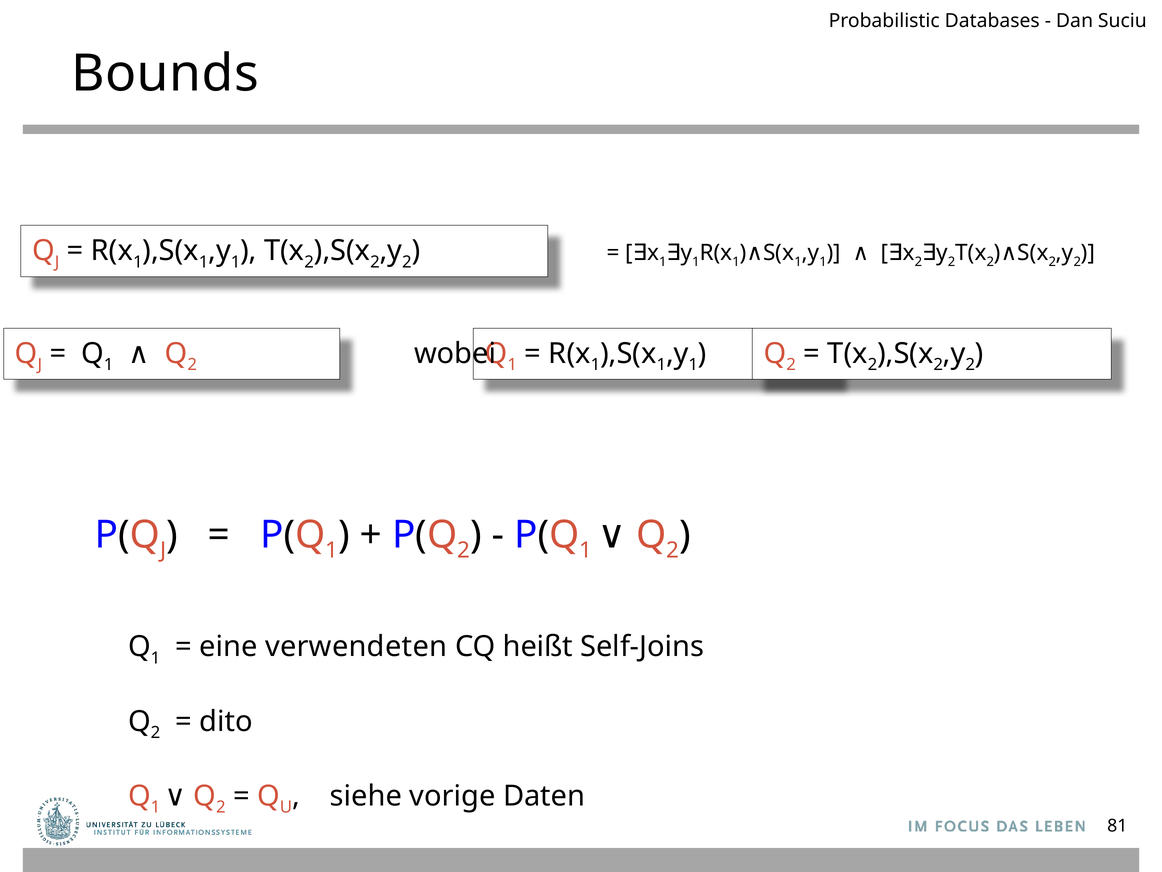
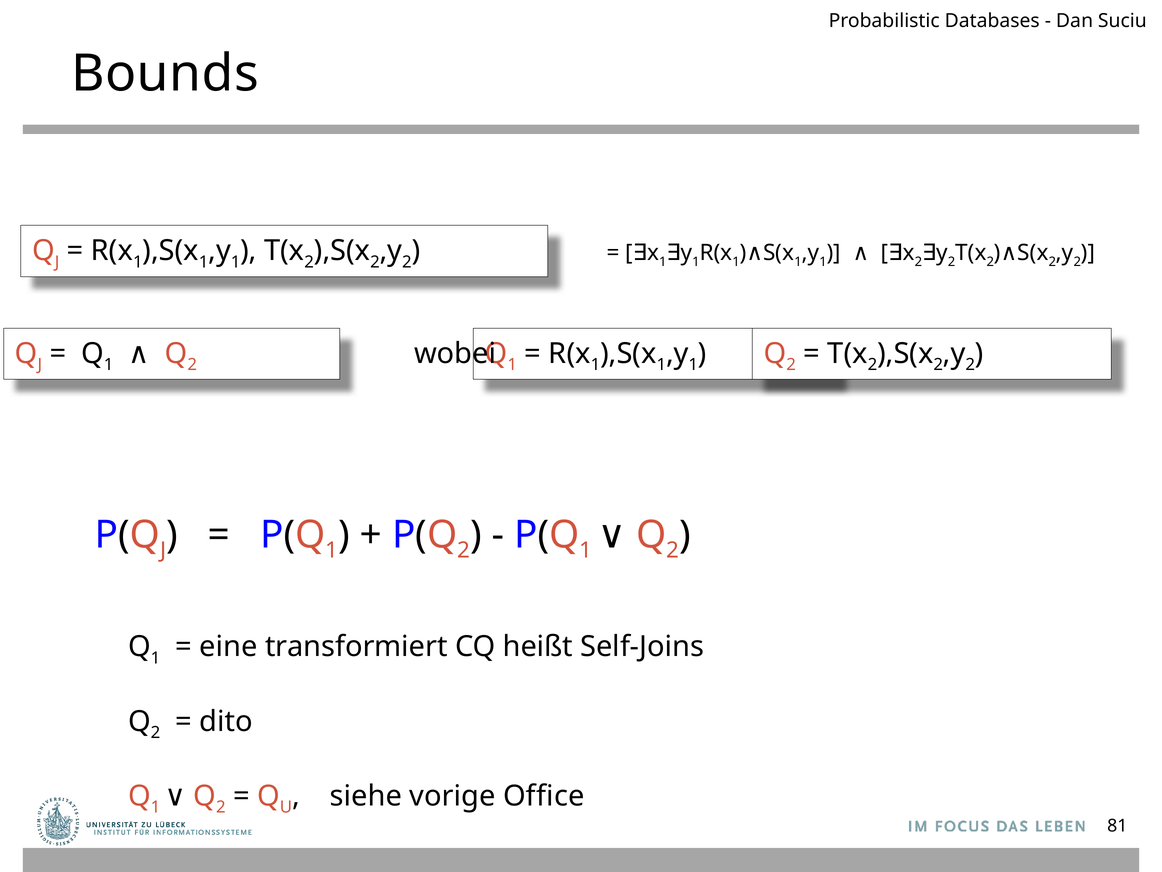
verwendeten: verwendeten -> transformiert (356, 647)
Daten: Daten -> Office (544, 795)
